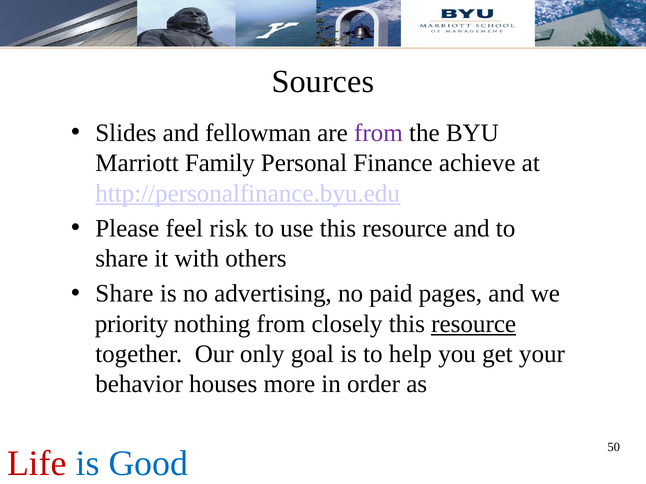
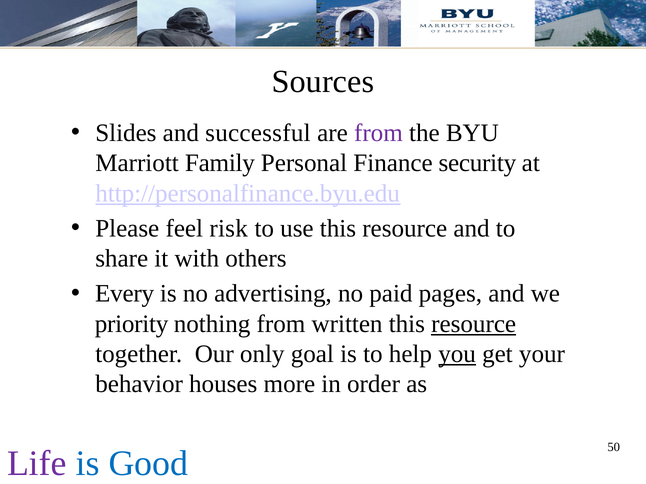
fellowman: fellowman -> successful (258, 133)
achieve: achieve -> security (477, 163)
Share: Share -> Every (125, 294)
closely: closely -> written (347, 324)
you underline: none -> present (457, 354)
Life colour: red -> purple (37, 464)
